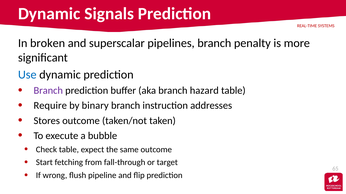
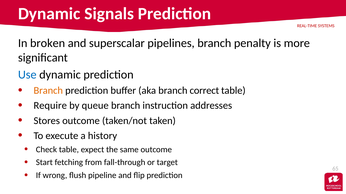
Branch colour: purple -> orange (48, 91)
hazard: hazard -> correct (204, 91)
binary: binary -> queue (95, 106)
bubble: bubble -> history (102, 136)
